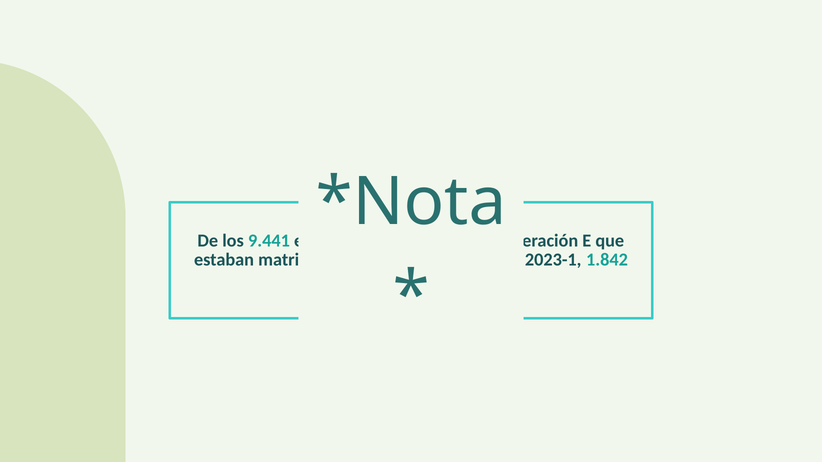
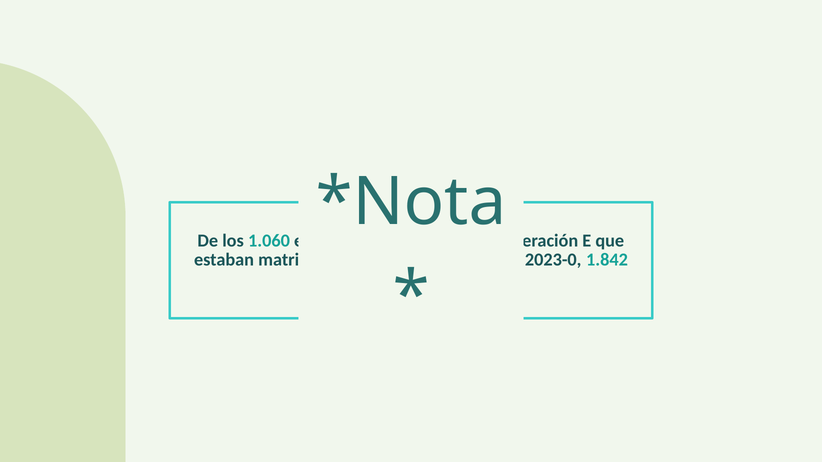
9.441: 9.441 -> 1.060 (269, 241)
2023-1: 2023-1 -> 2023-0 (553, 260)
